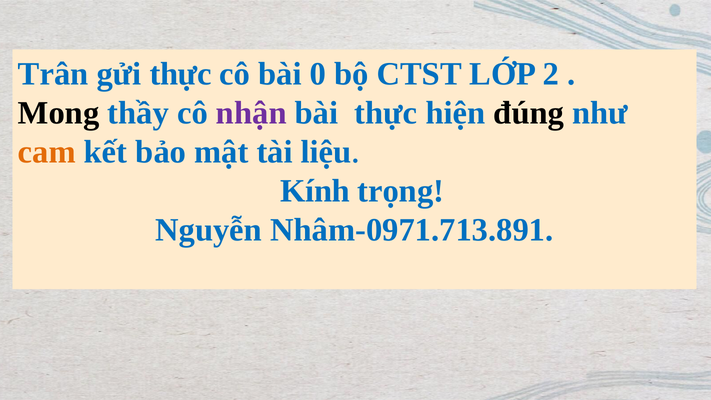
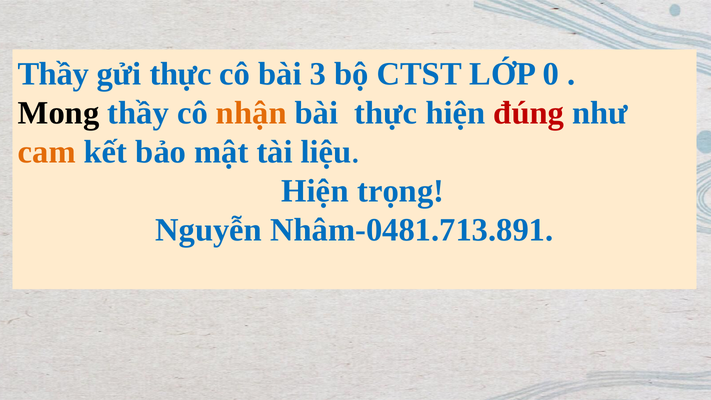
Trân: Trân -> Thầy (53, 74)
0: 0 -> 3 (318, 74)
2: 2 -> 0 (551, 74)
nhận colour: purple -> orange (251, 113)
đúng colour: black -> red (529, 113)
Kính: Kính -> Hiện (315, 191)
Nhâm-0971.713.891: Nhâm-0971.713.891 -> Nhâm-0481.713.891 (412, 230)
